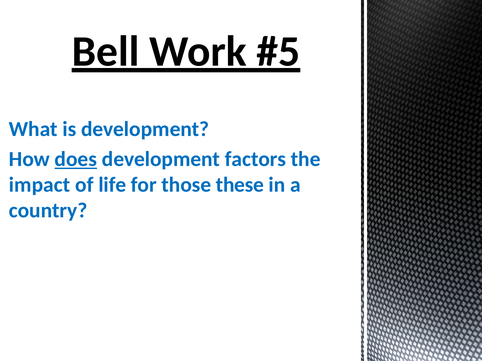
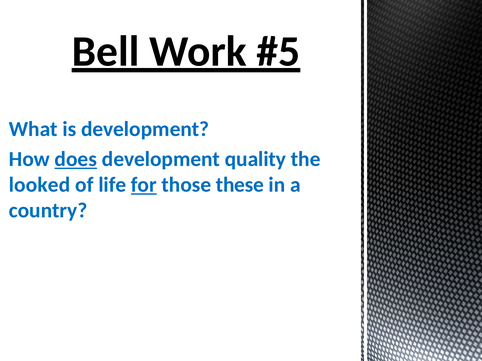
factors: factors -> quality (255, 159)
impact: impact -> looked (40, 185)
for underline: none -> present (144, 185)
